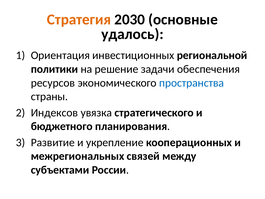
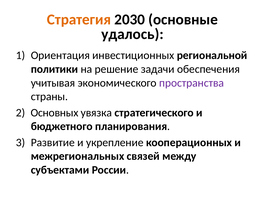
ресурсов: ресурсов -> учитывая (53, 83)
пространства colour: blue -> purple (192, 83)
Индексов: Индексов -> Основных (55, 112)
